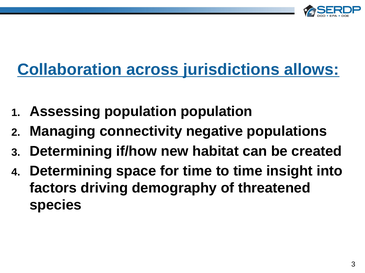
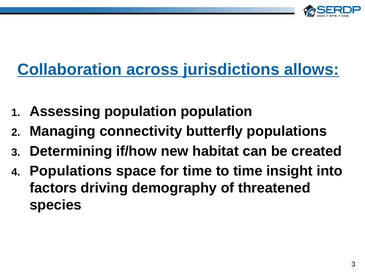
negative: negative -> butterfly (214, 132)
Determining: Determining -> Populations (71, 171)
